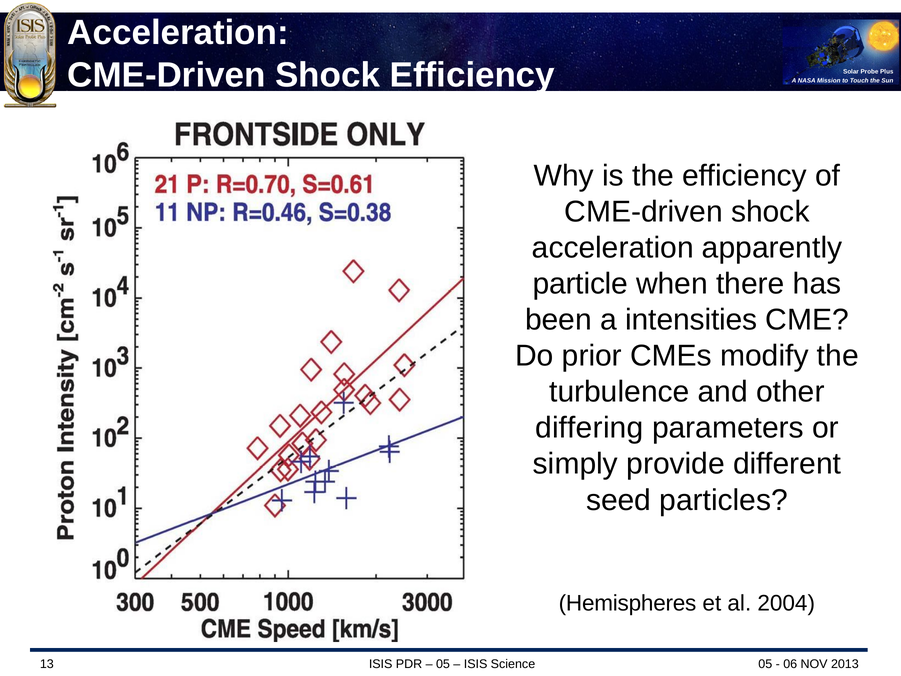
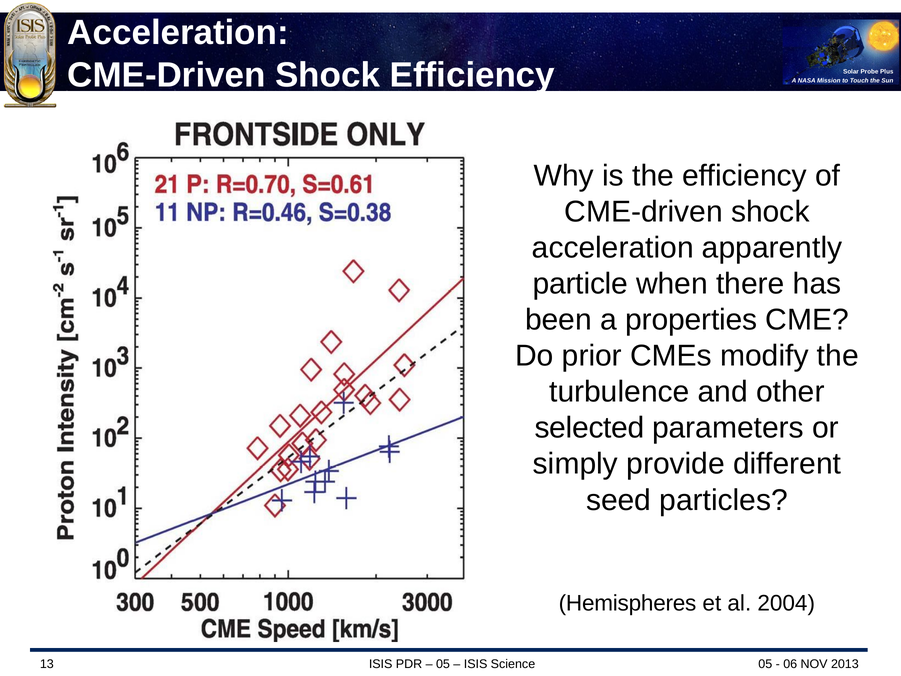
intensities: intensities -> properties (691, 320)
differing: differing -> selected (590, 428)
